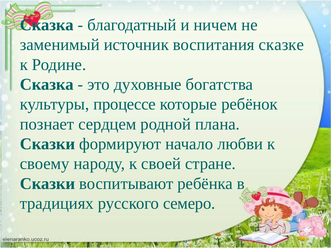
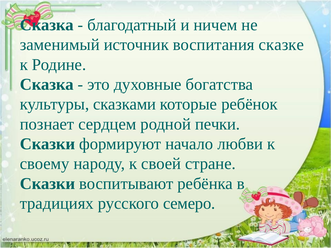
процессе: процессе -> сказками (125, 104)
плана: плана -> печки (218, 124)
